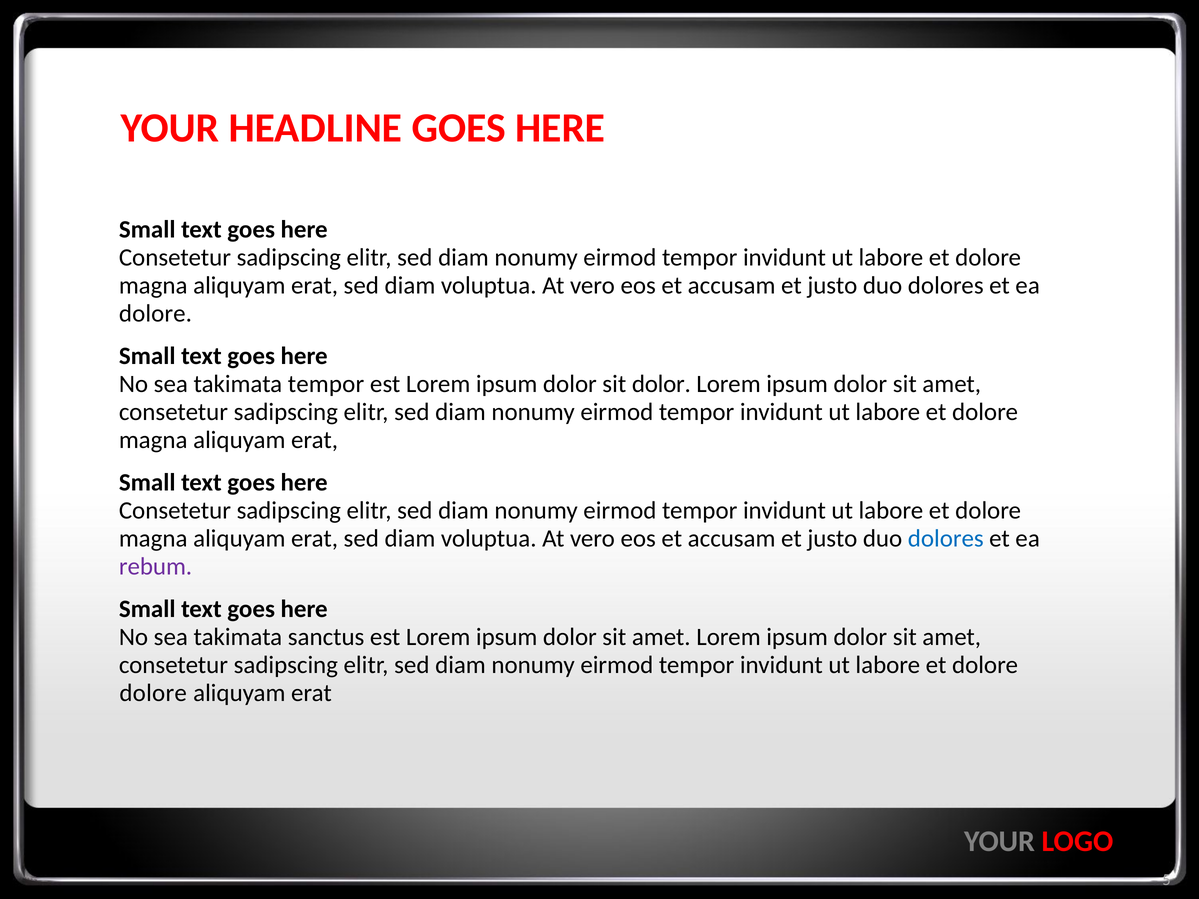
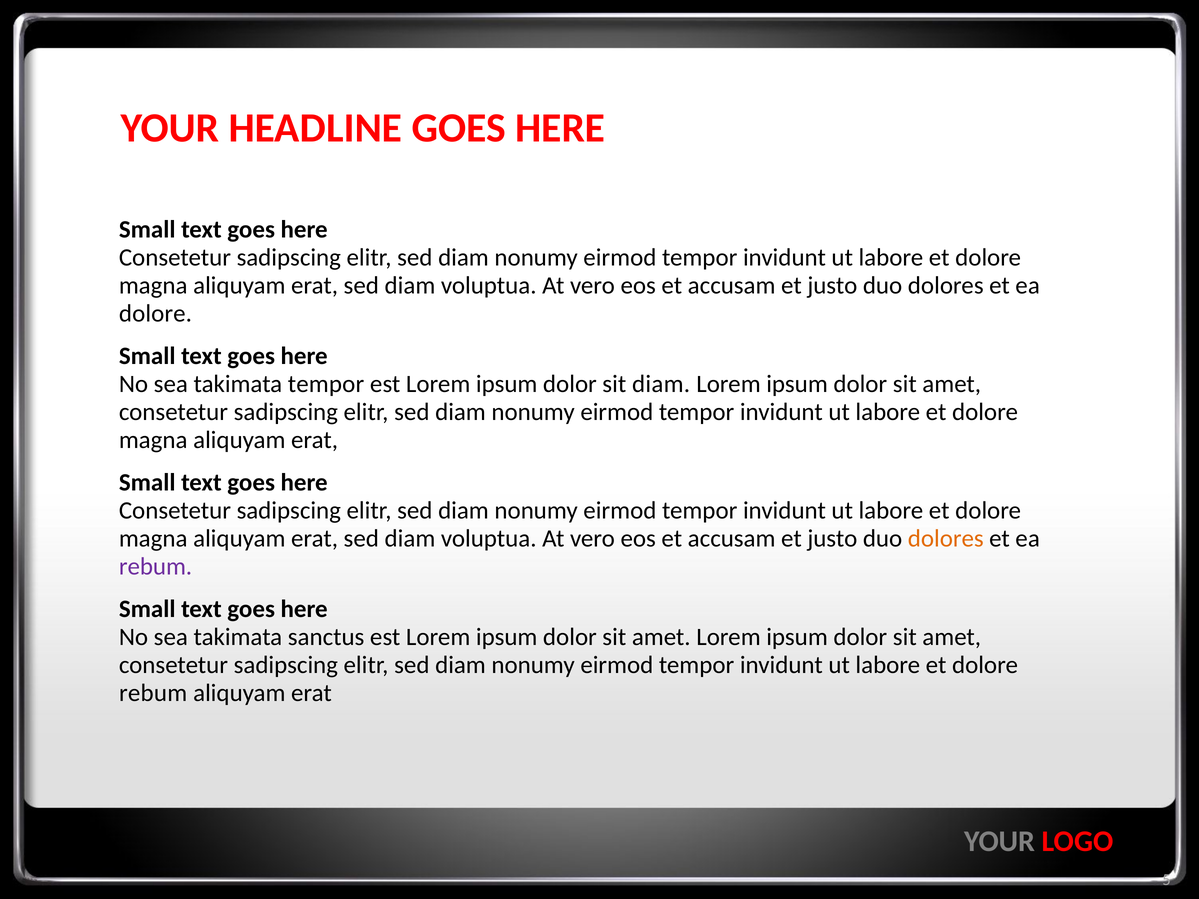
sit dolor: dolor -> diam (661, 384)
dolores colour: blue -> orange (946, 539)
dolore: dolore -> rebum (153, 693)
